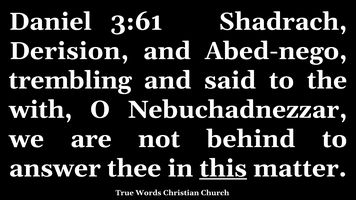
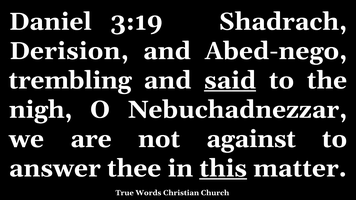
3:61: 3:61 -> 3:19 (137, 22)
said underline: none -> present (230, 80)
with: with -> nigh (41, 110)
behind: behind -> against (251, 139)
